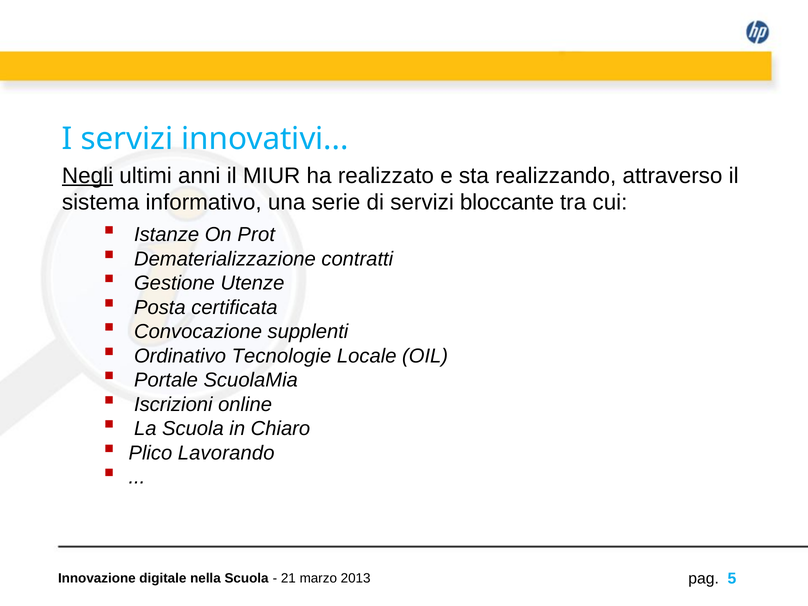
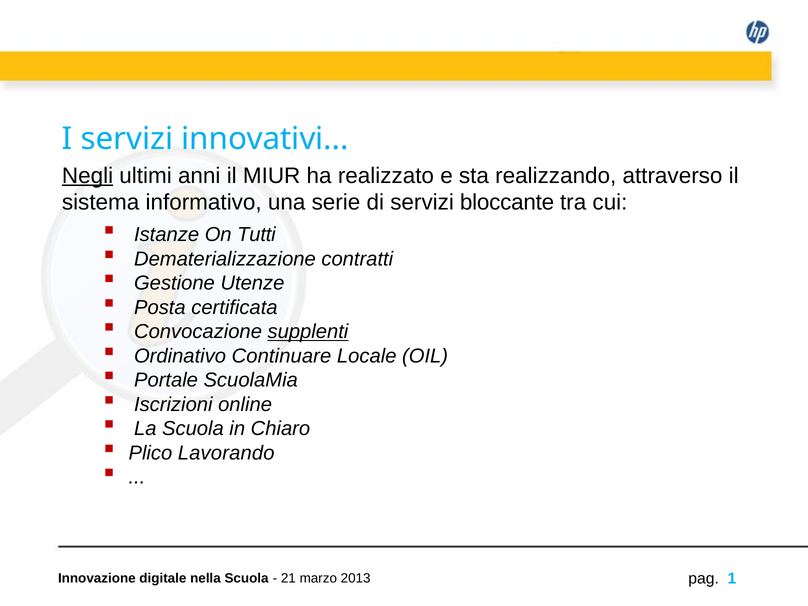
Prot: Prot -> Tutti (256, 235)
supplenti underline: none -> present (308, 332)
Tecnologie: Tecnologie -> Continuare (281, 356)
5: 5 -> 1 (732, 578)
